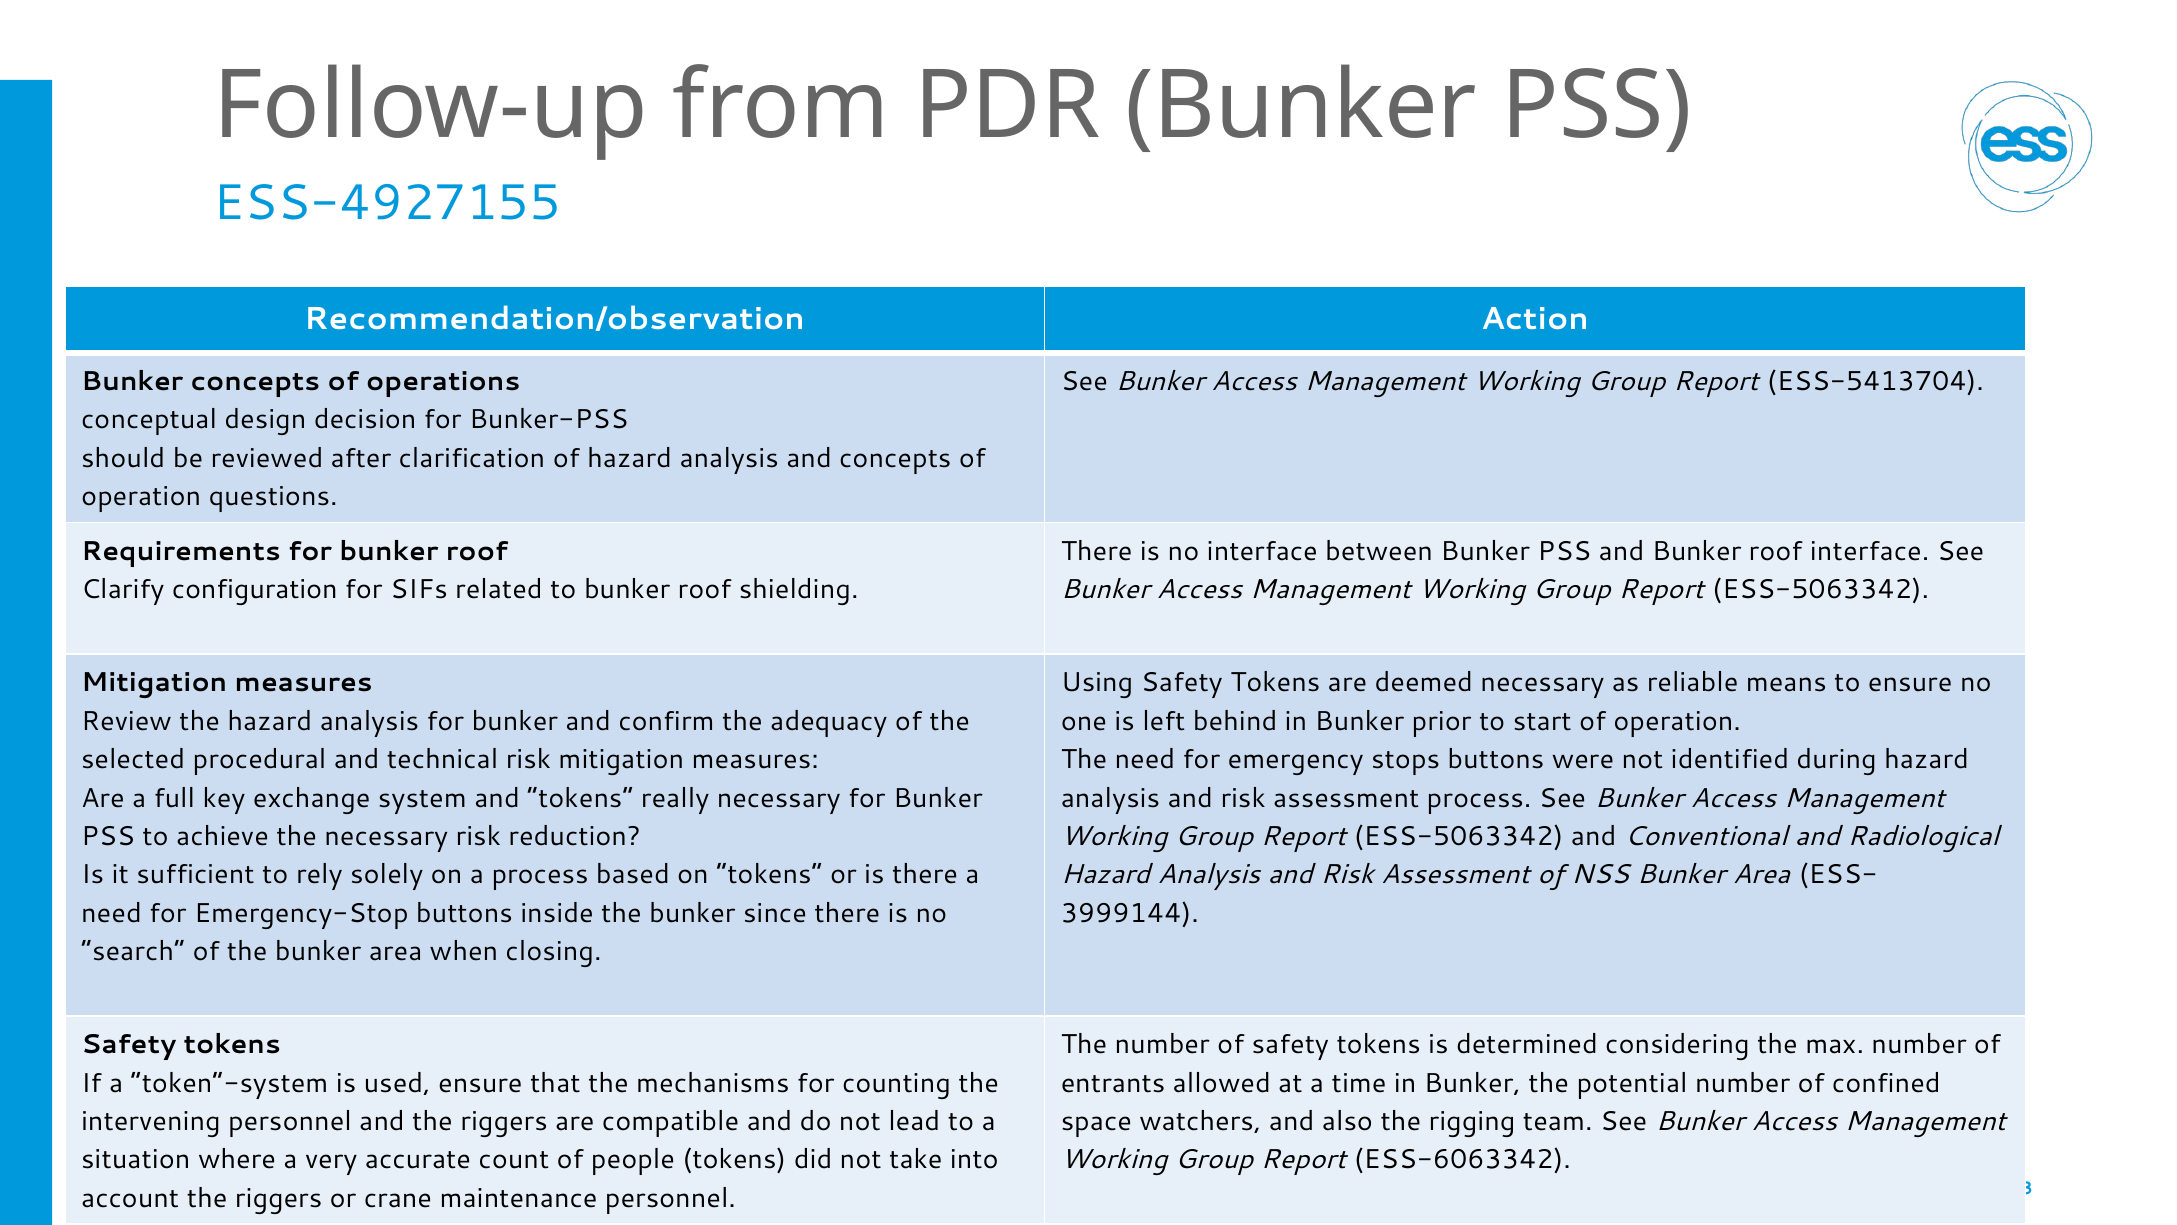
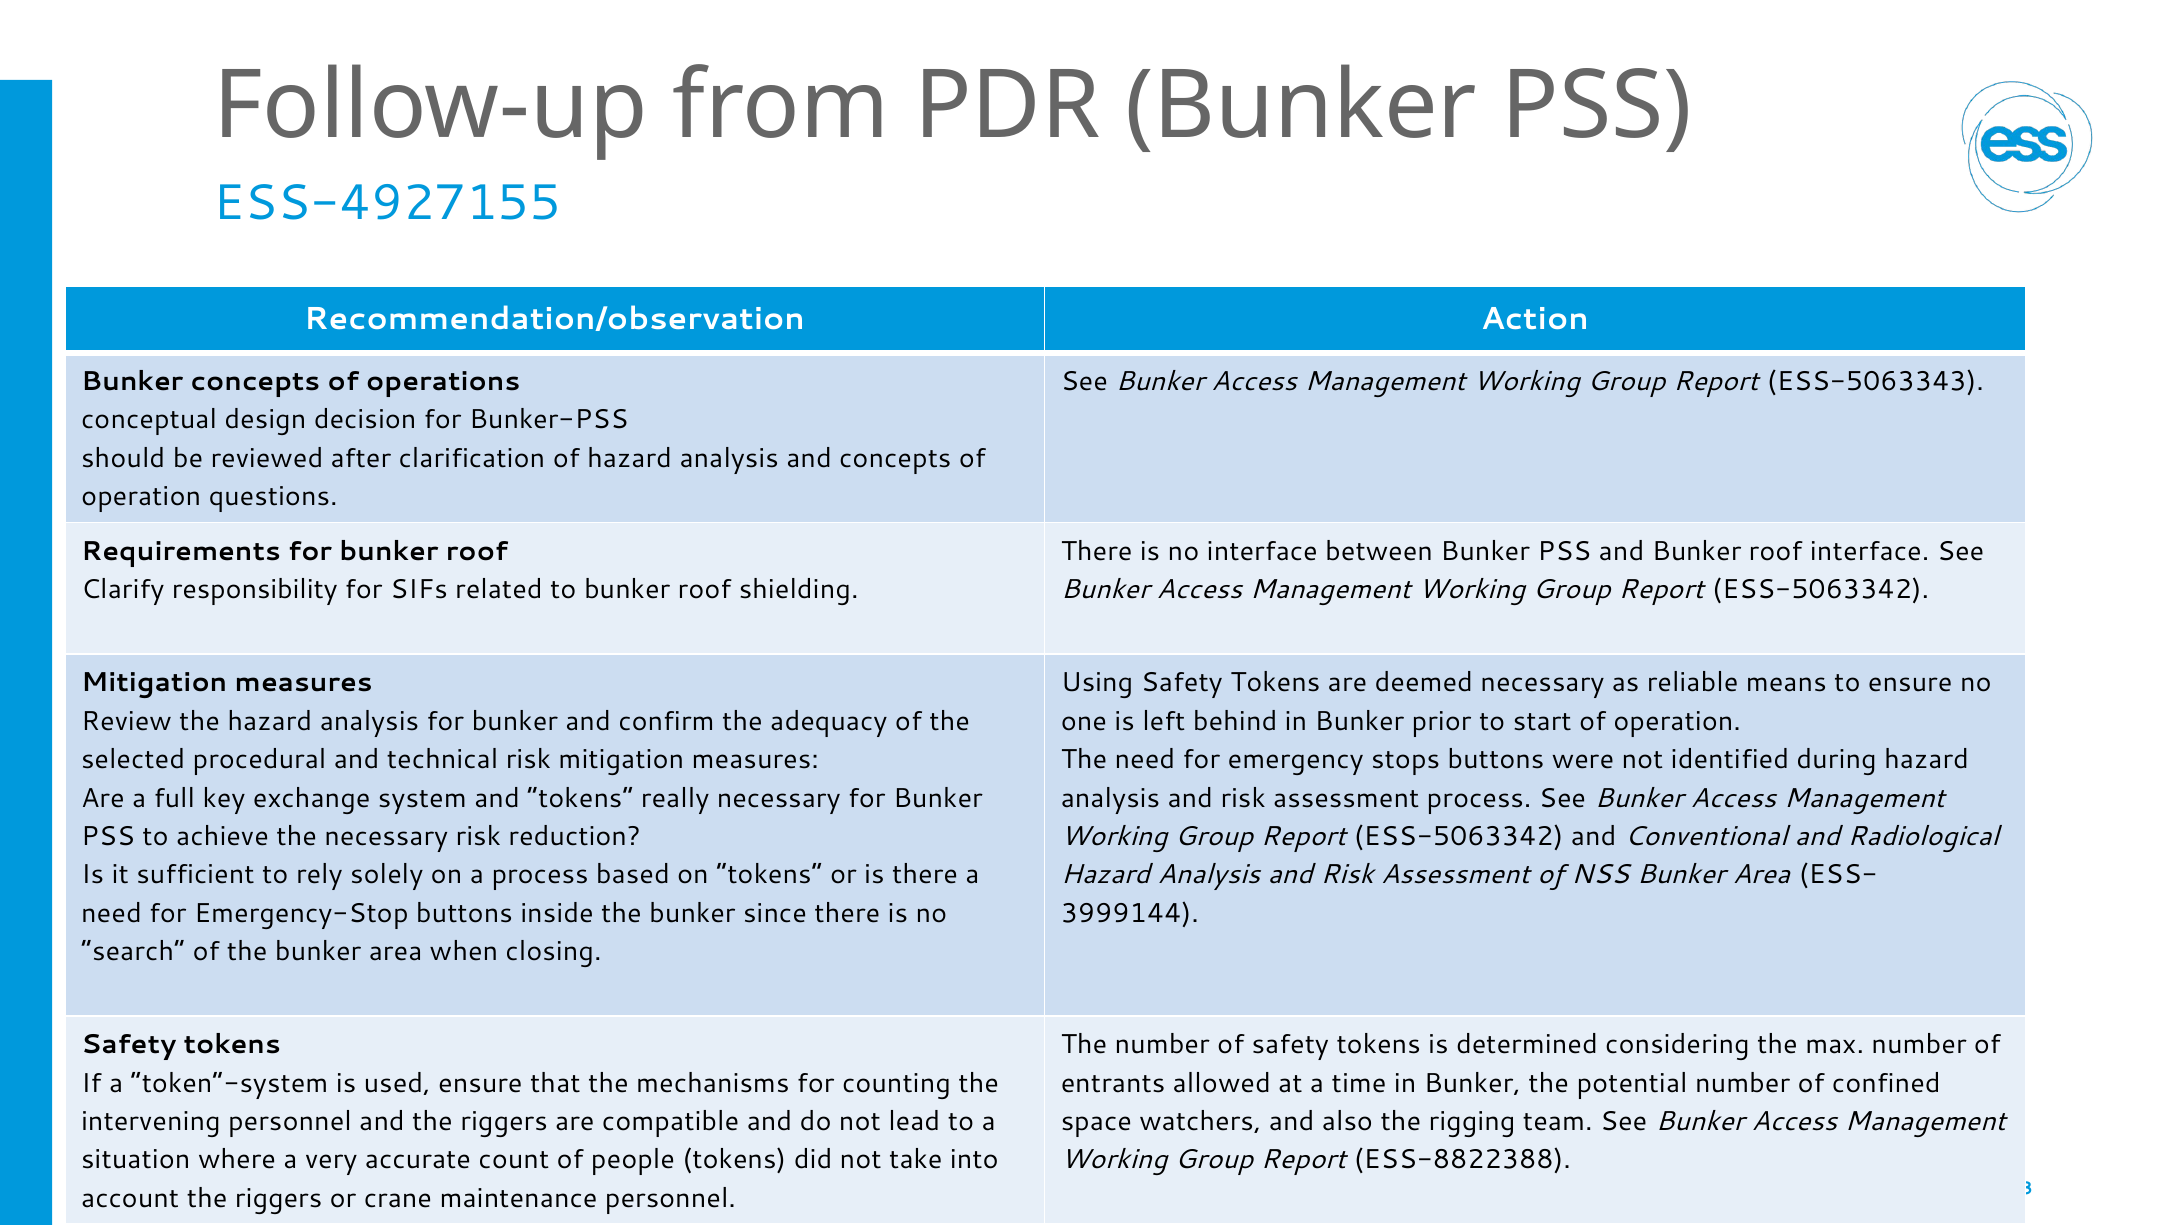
ESS-5413704: ESS-5413704 -> ESS-5063343 (1875, 381)
configuration: configuration -> responsibility (255, 589)
ESS-6063342: ESS-6063342 -> ESS-8822388 (1462, 1160)
